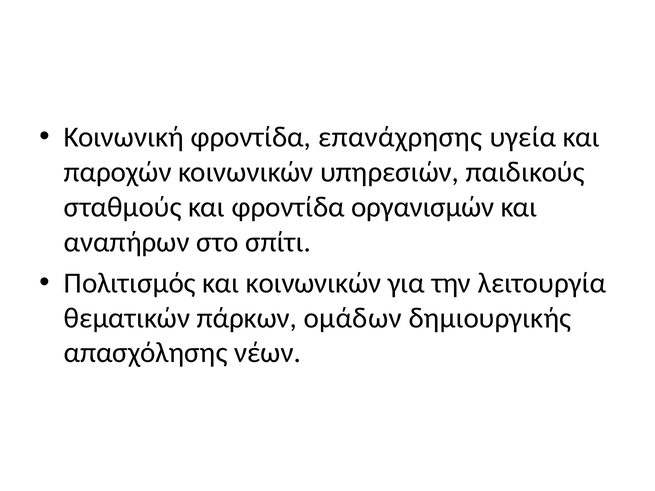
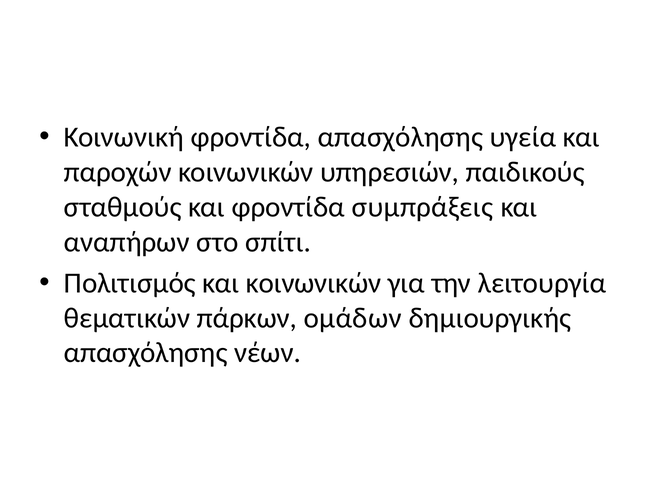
φροντίδα επανάχρησης: επανάχρησης -> απασχόλησης (400, 137)
οργανισμών: οργανισμών -> συμπράξεις (423, 207)
